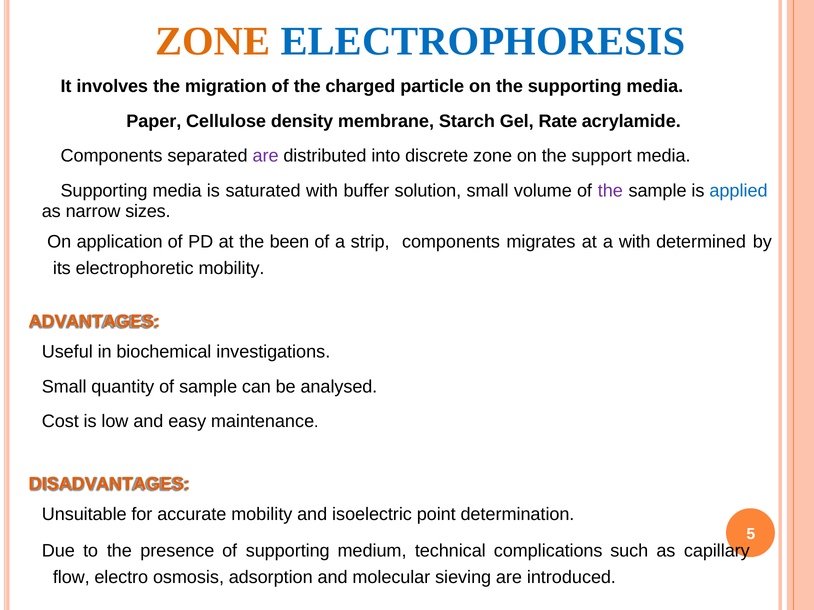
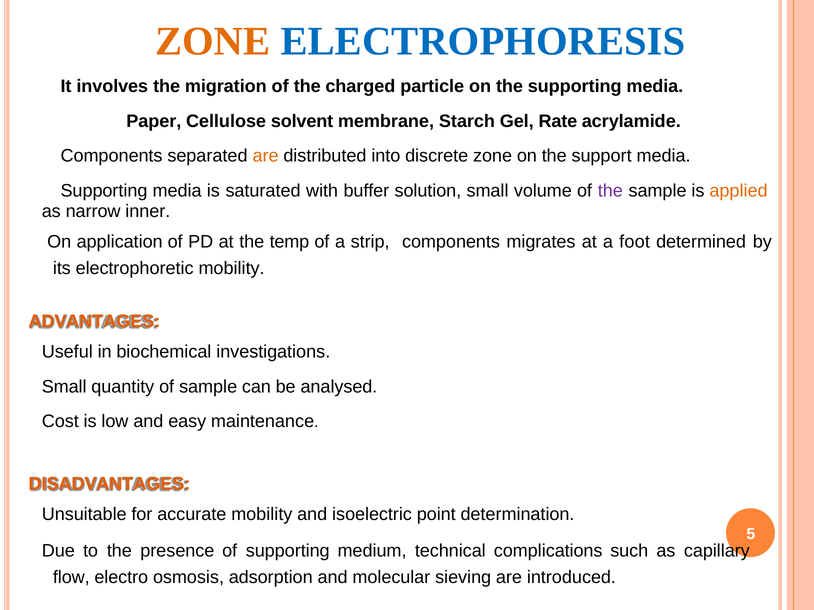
density: density -> solvent (302, 121)
are colour: purple -> orange (266, 156)
applied colour: blue -> orange (739, 191)
sizes: sizes -> inner (148, 212)
a with: with -> foot (635, 242)
been: been -> temp (289, 242)
